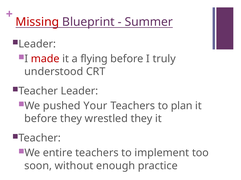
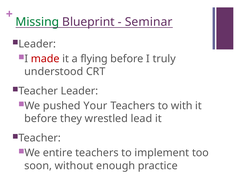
Missing colour: red -> green (37, 22)
Summer: Summer -> Seminar (149, 22)
plan: plan -> with (182, 106)
wrestled they: they -> lead (141, 119)
